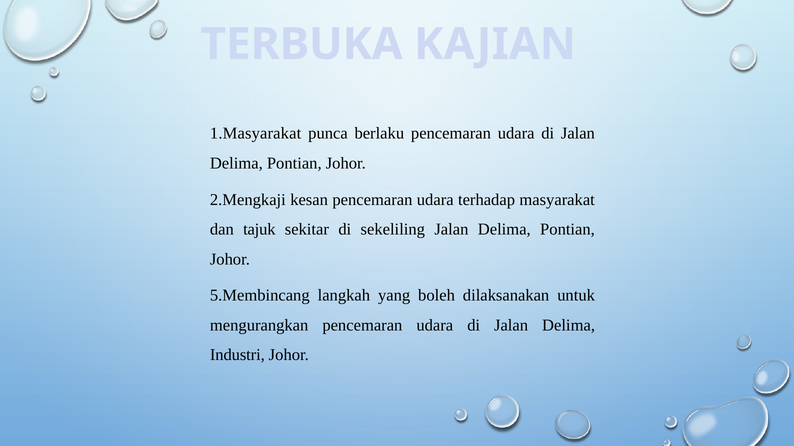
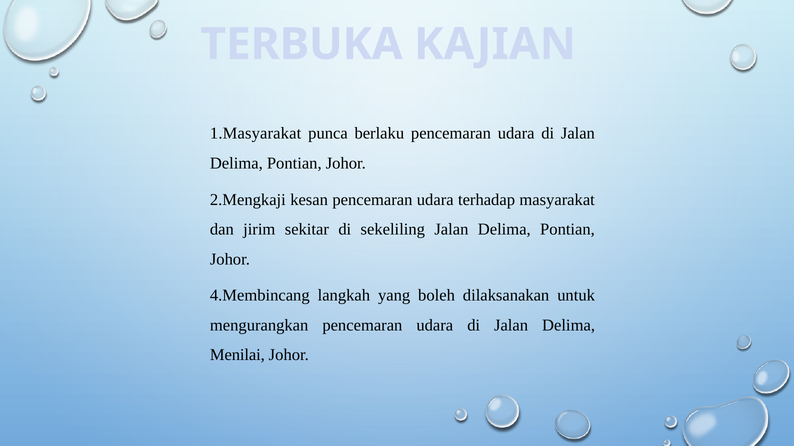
tajuk: tajuk -> jirim (259, 230)
5.Membincang: 5.Membincang -> 4.Membincang (260, 296)
Industri: Industri -> Menilai (237, 355)
